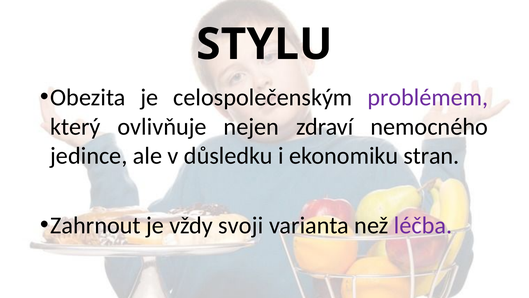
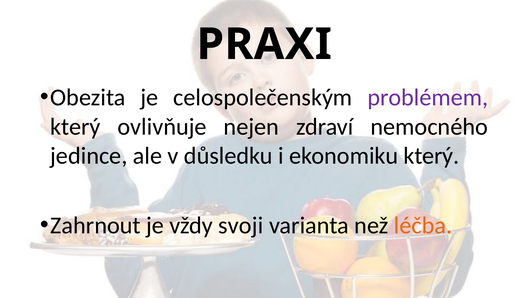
STYLU: STYLU -> PRAXI (264, 44)
ekonomiku stran: stran -> který (431, 156)
léčba colour: purple -> orange (423, 225)
